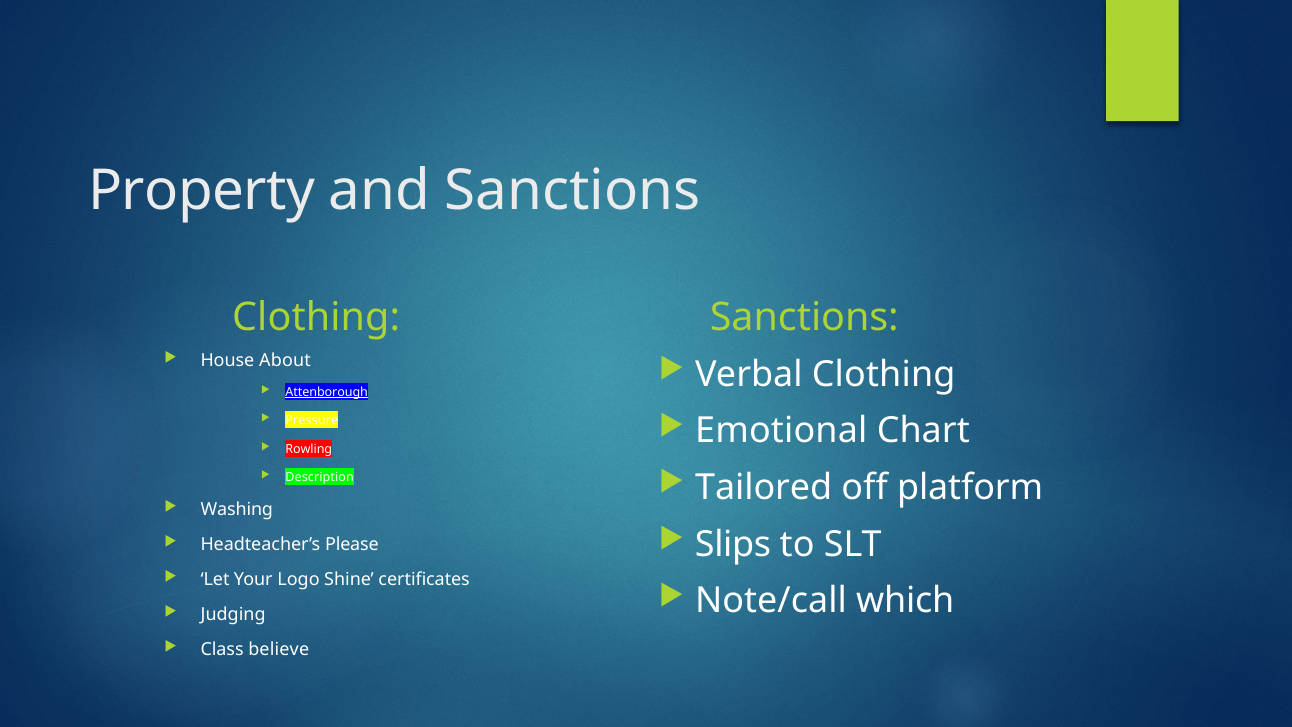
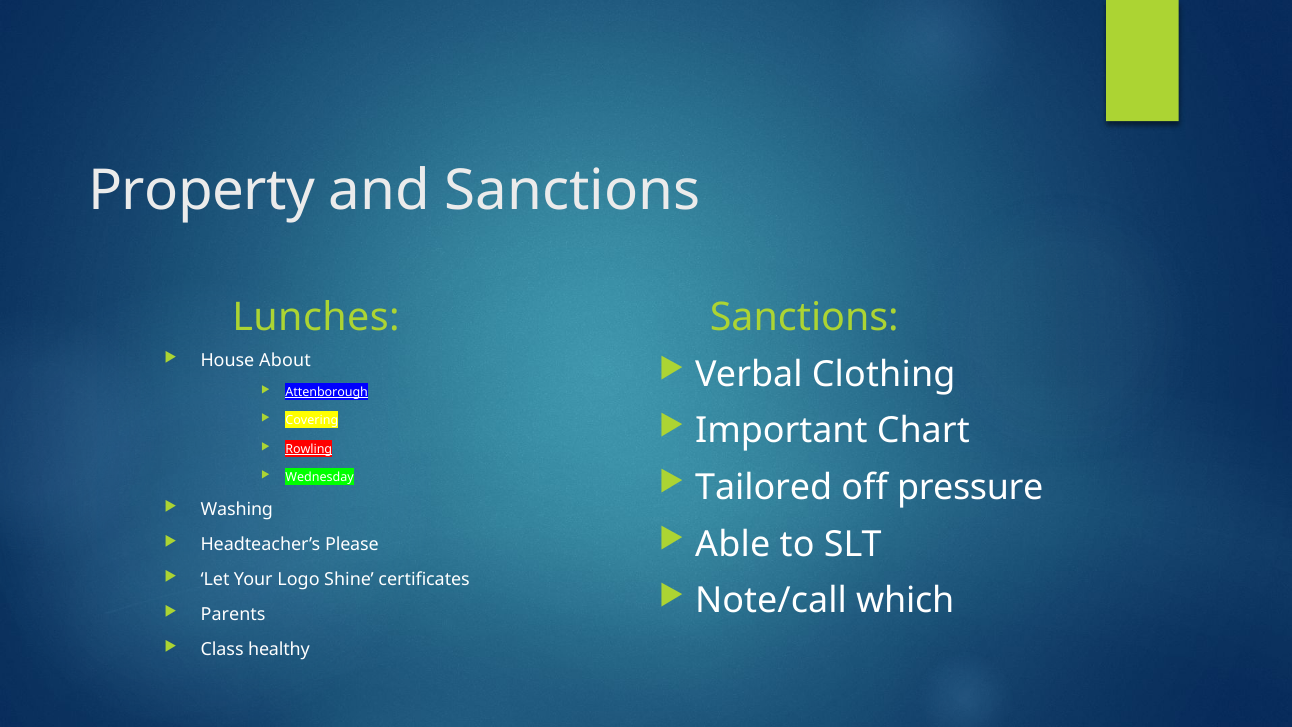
Clothing: Clothing -> Lunches (316, 317)
Pressure: Pressure -> Covering (312, 420)
Emotional: Emotional -> Important (781, 431)
Rowling underline: none -> present (309, 449)
Description: Description -> Wednesday (320, 477)
platform: platform -> pressure (970, 488)
Slips: Slips -> Able (733, 544)
Judging: Judging -> Parents (233, 615)
believe: believe -> healthy (279, 650)
